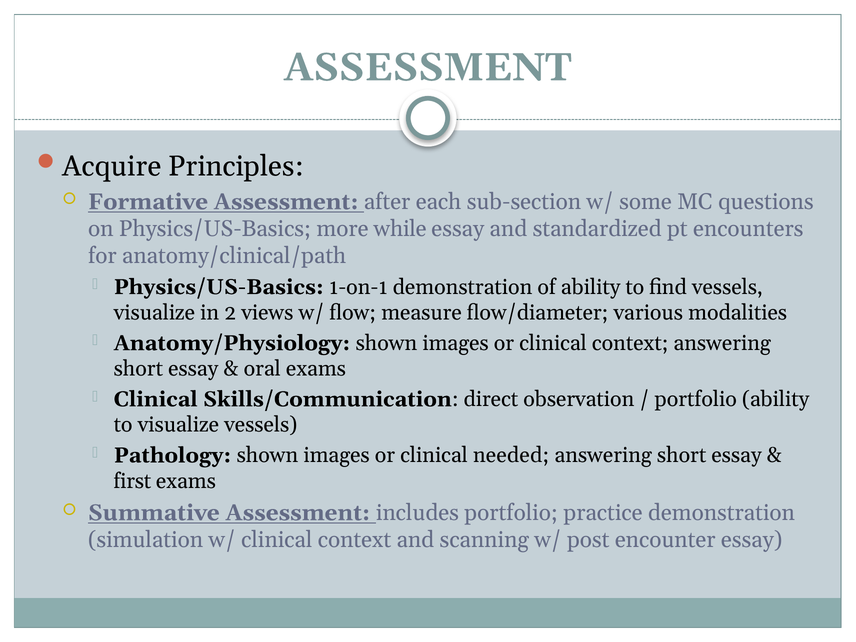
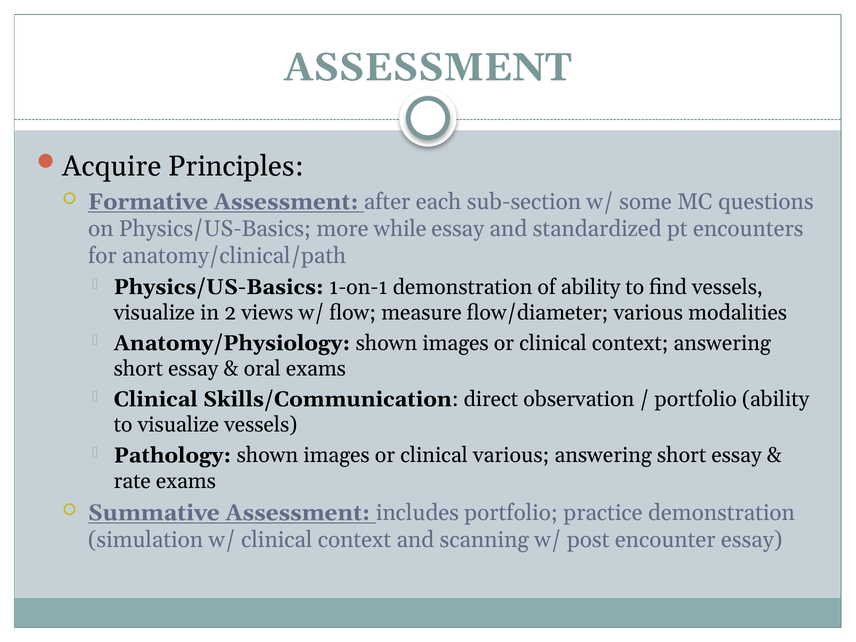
clinical needed: needed -> various (511, 455)
first: first -> rate (132, 481)
